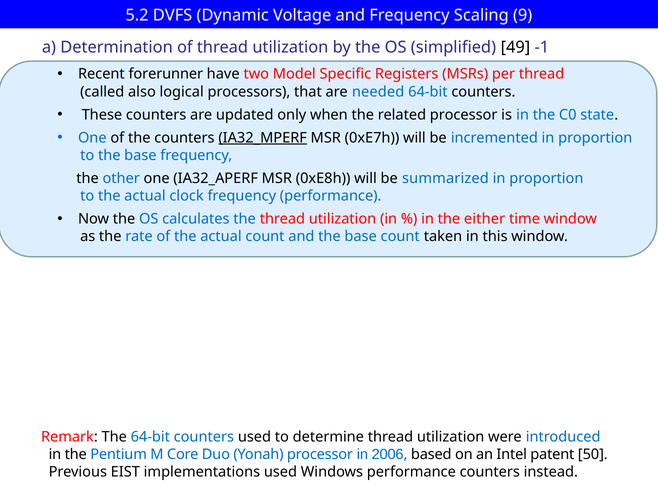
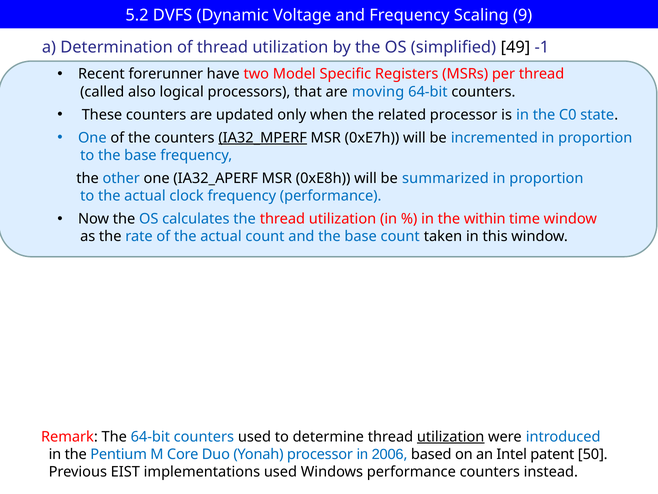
needed: needed -> moving (378, 92)
either: either -> within (485, 219)
utilization underline: none -> present (451, 436)
